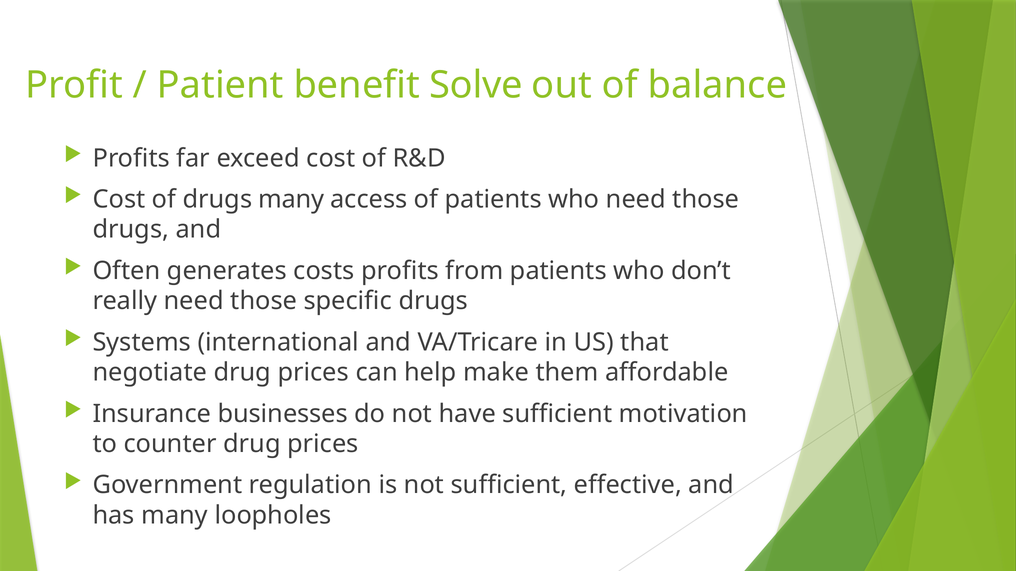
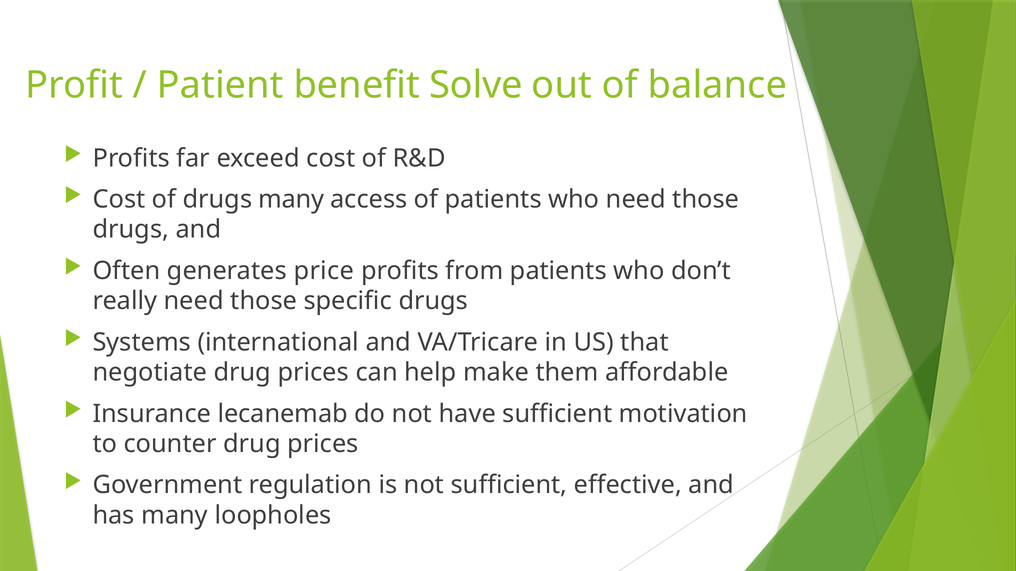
costs: costs -> price (324, 271)
businesses: businesses -> lecanemab (283, 414)
